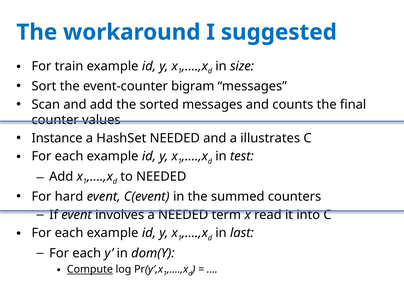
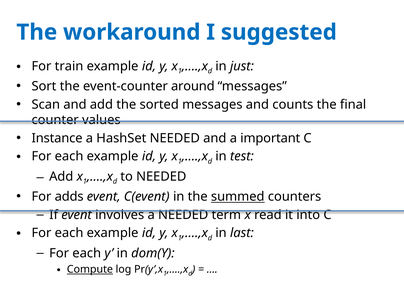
size: size -> just (242, 66)
bigram: bigram -> around (193, 86)
illustrates: illustrates -> important (270, 138)
hard: hard -> adds (69, 197)
summed underline: none -> present (238, 197)
